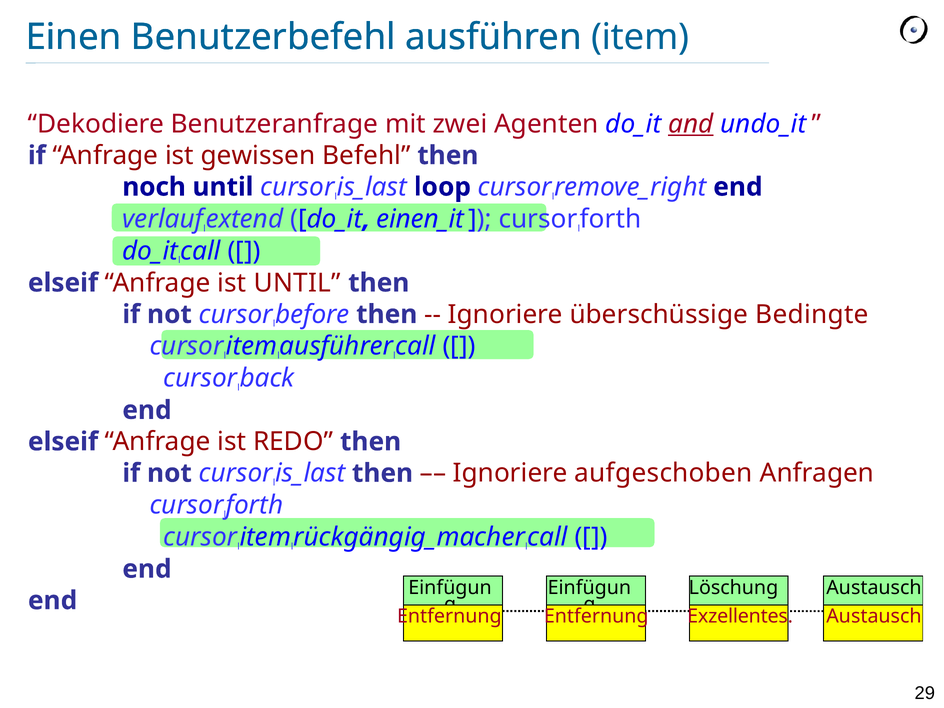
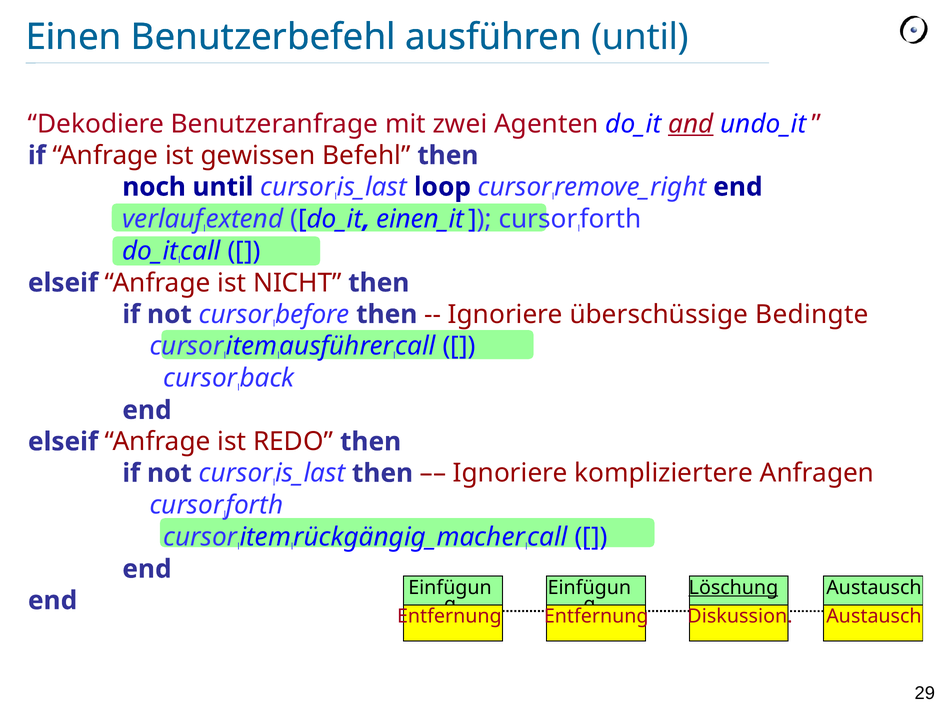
item: item -> until (640, 37)
ist UNTIL: UNTIL -> NICHT (297, 283)
aufgeschoben: aufgeschoben -> kompliziertere (664, 473)
Löschung underline: none -> present (733, 588)
Exzellentes: Exzellentes -> Diskussion (740, 616)
